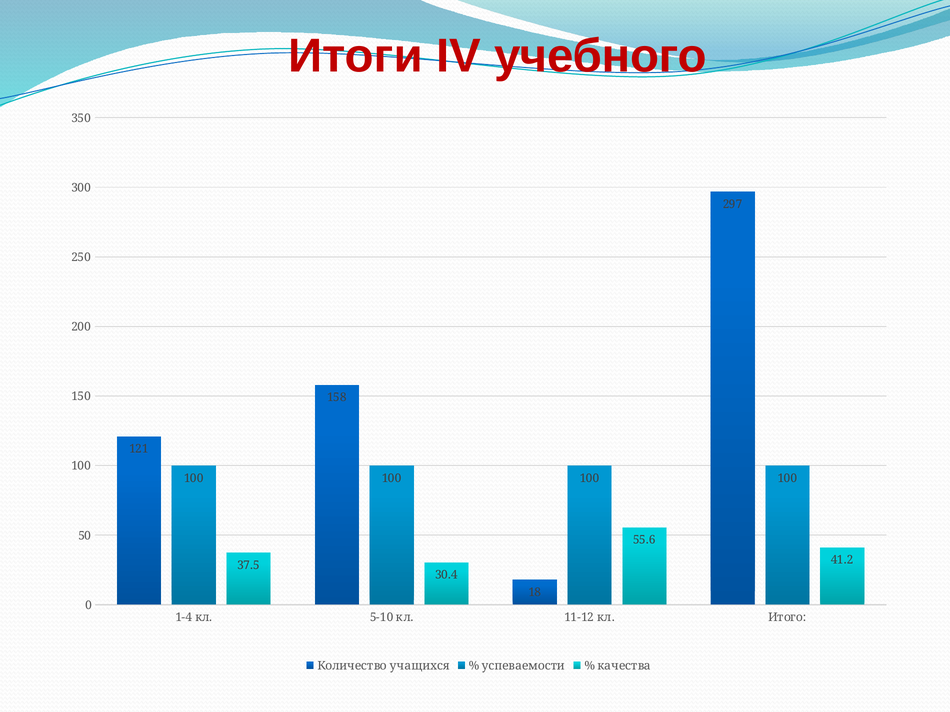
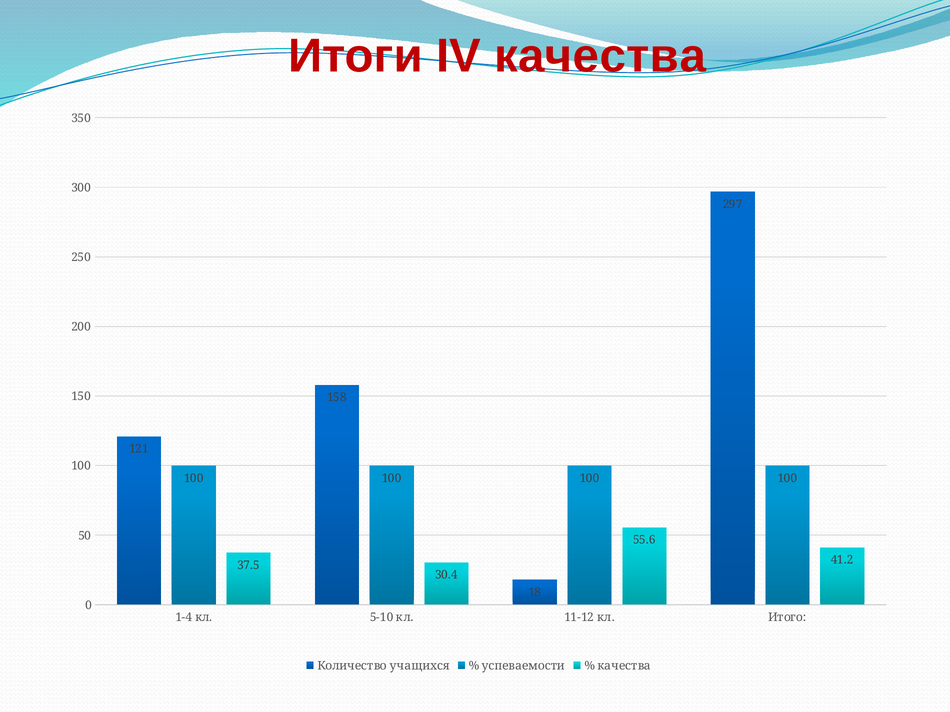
IV учебного: учебного -> качества (600, 56)
